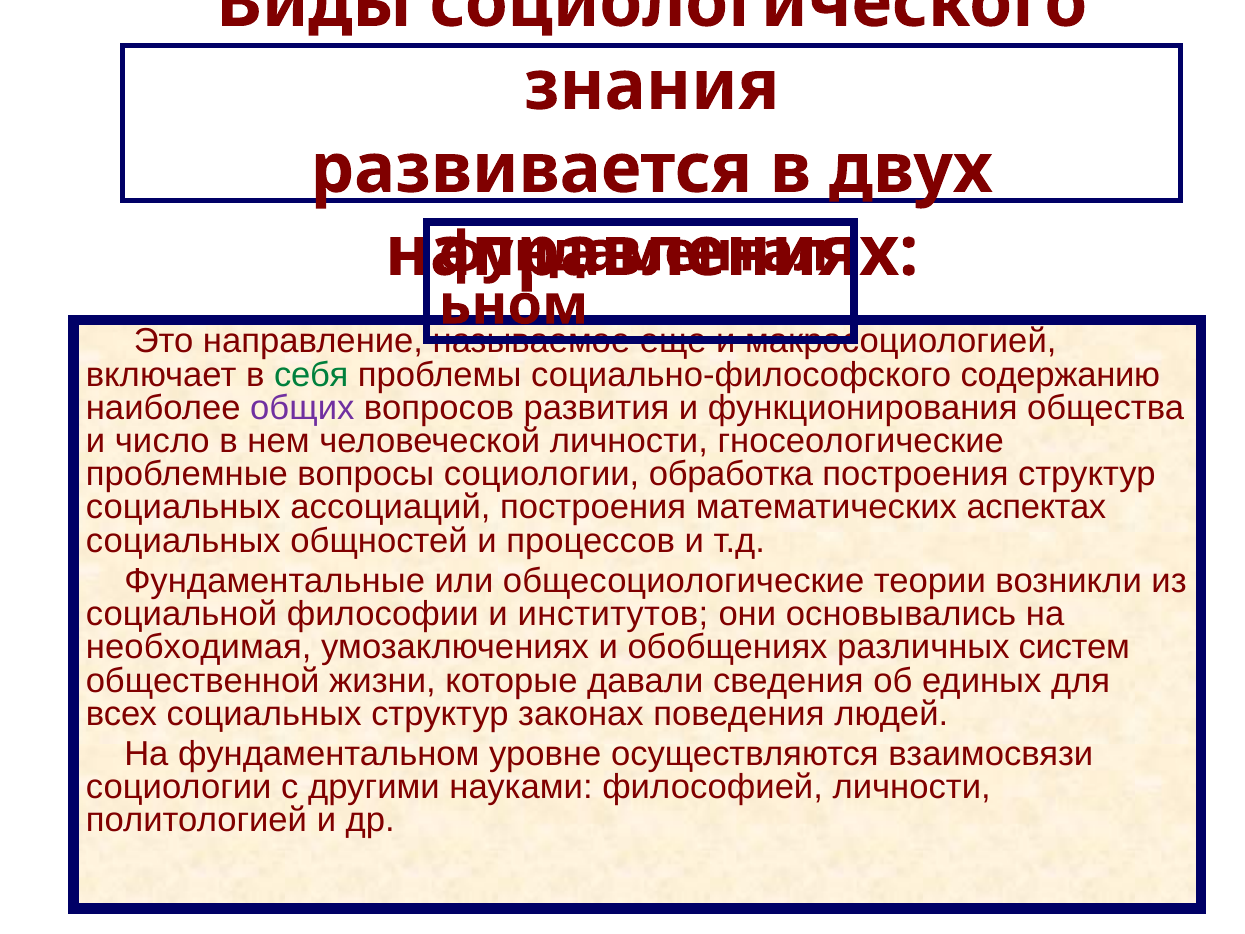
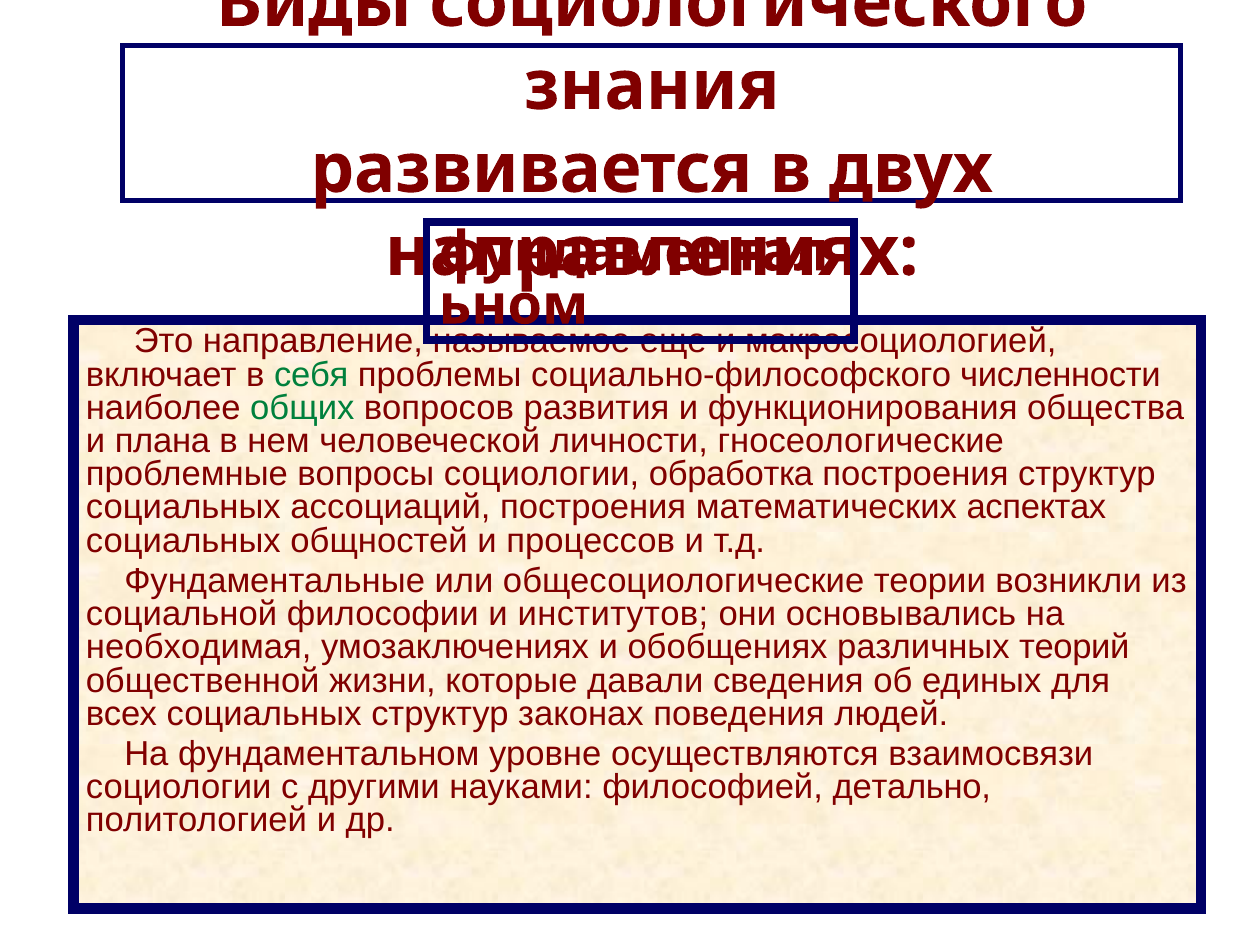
содержанию: содержанию -> численности (1060, 374)
общих colour: purple -> green (302, 408)
число: число -> плана (162, 441)
систем: систем -> теорий (1074, 647)
философией личности: личности -> детально (912, 787)
